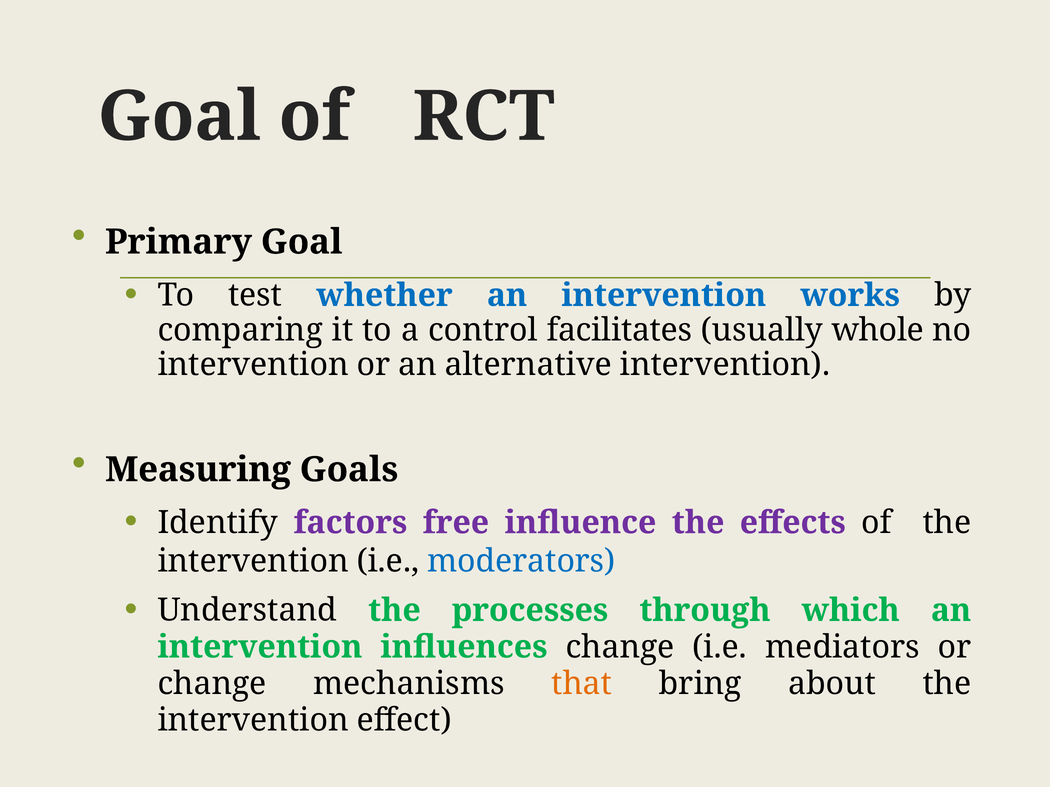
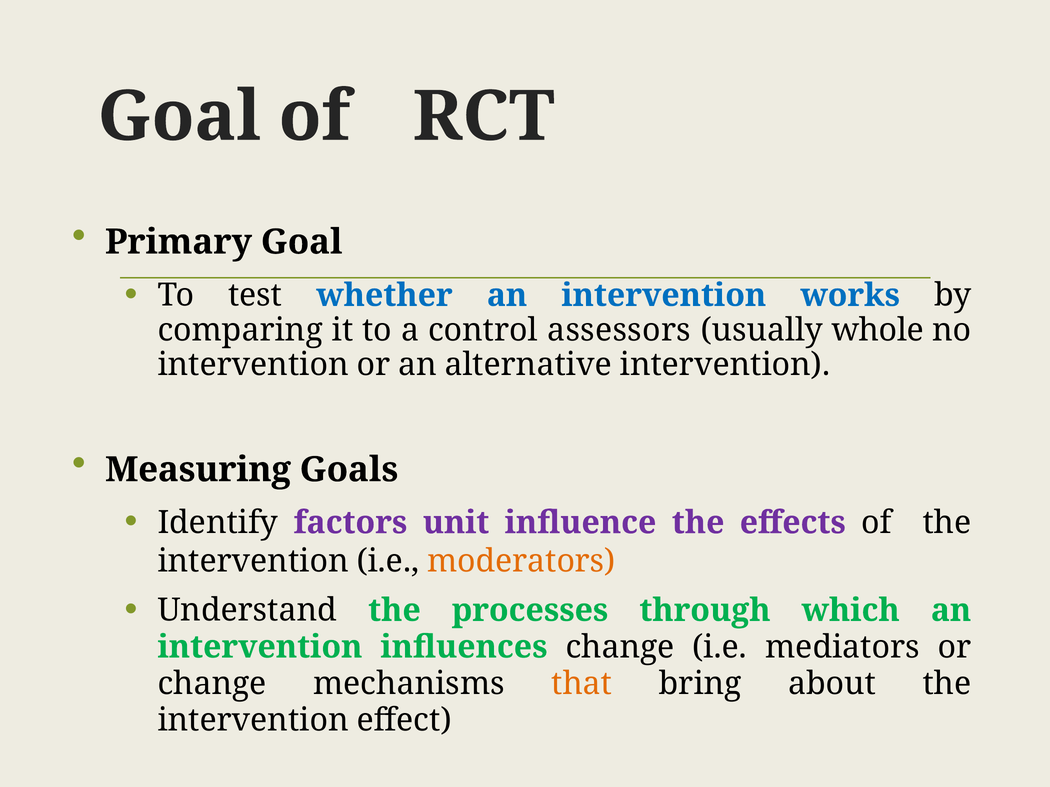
facilitates: facilitates -> assessors (619, 330)
free: free -> unit (456, 523)
moderators colour: blue -> orange (521, 561)
